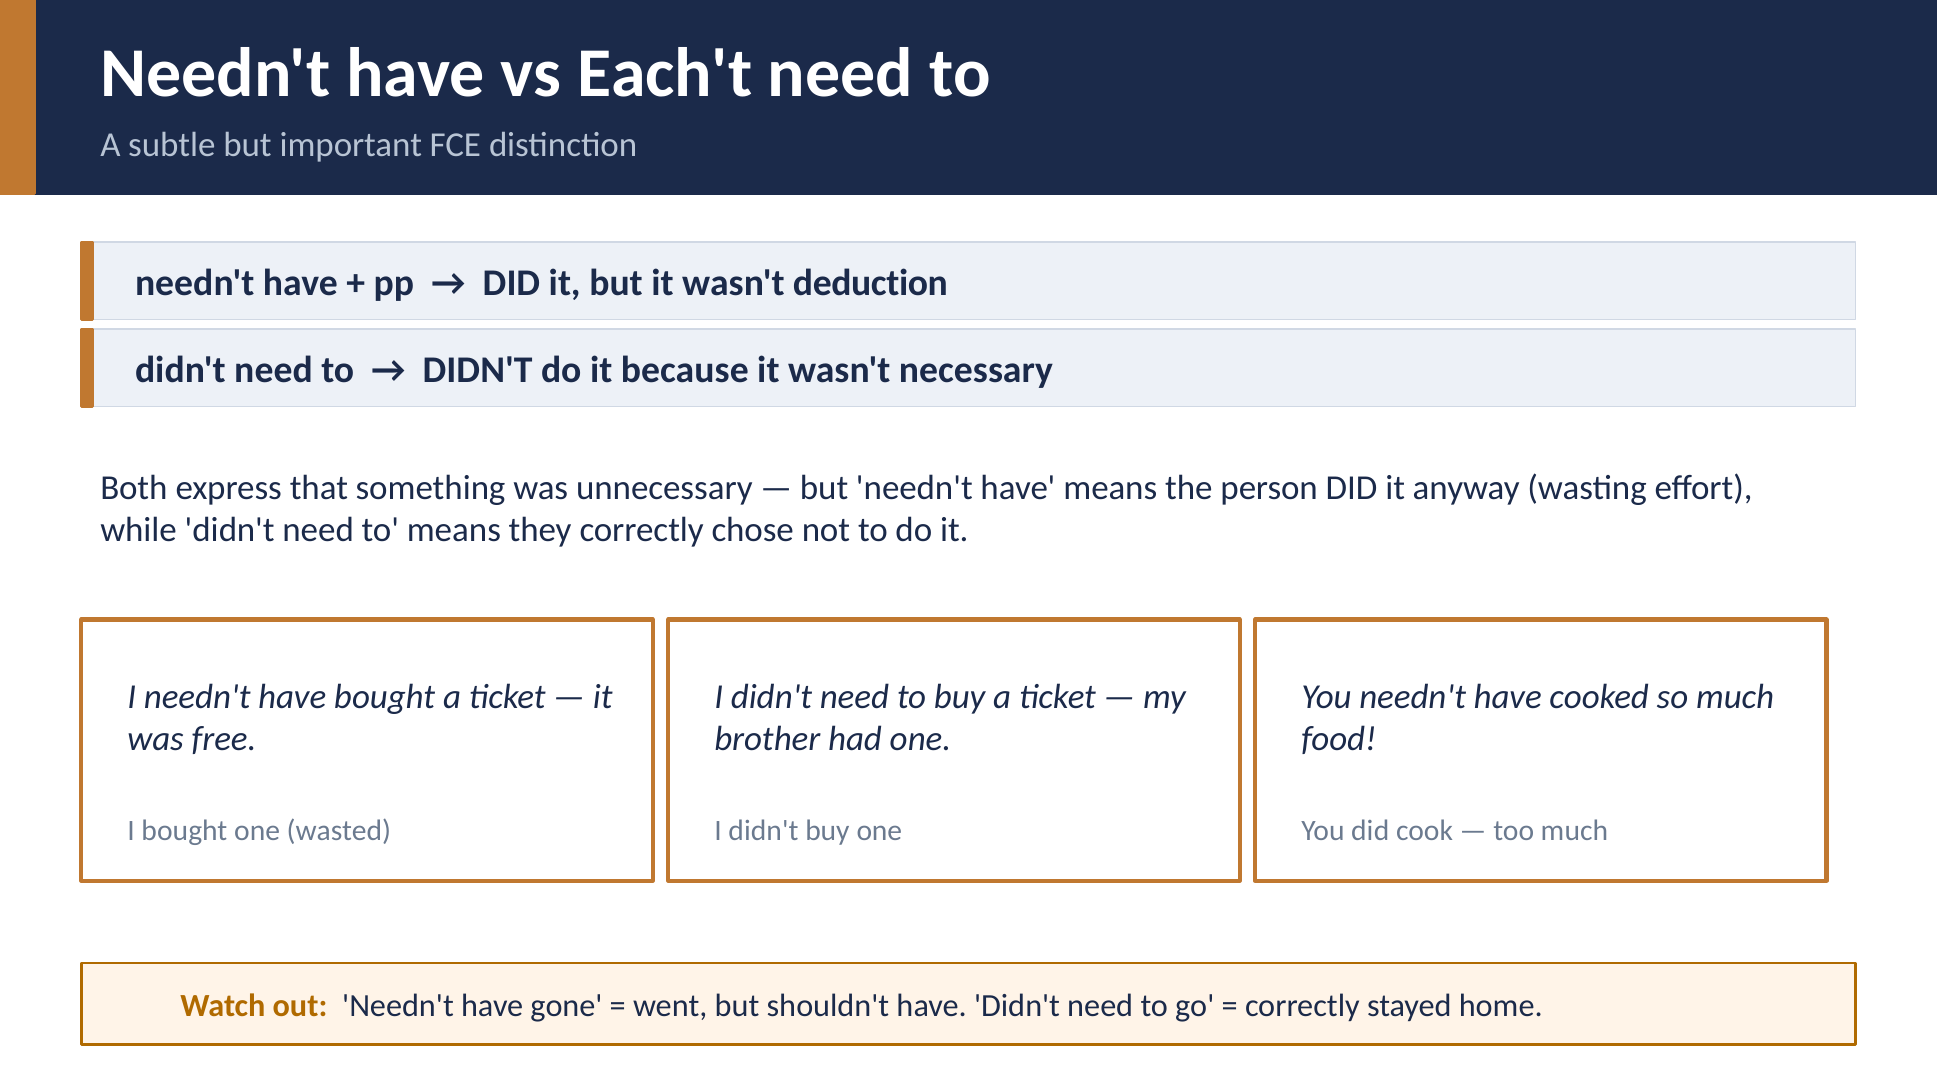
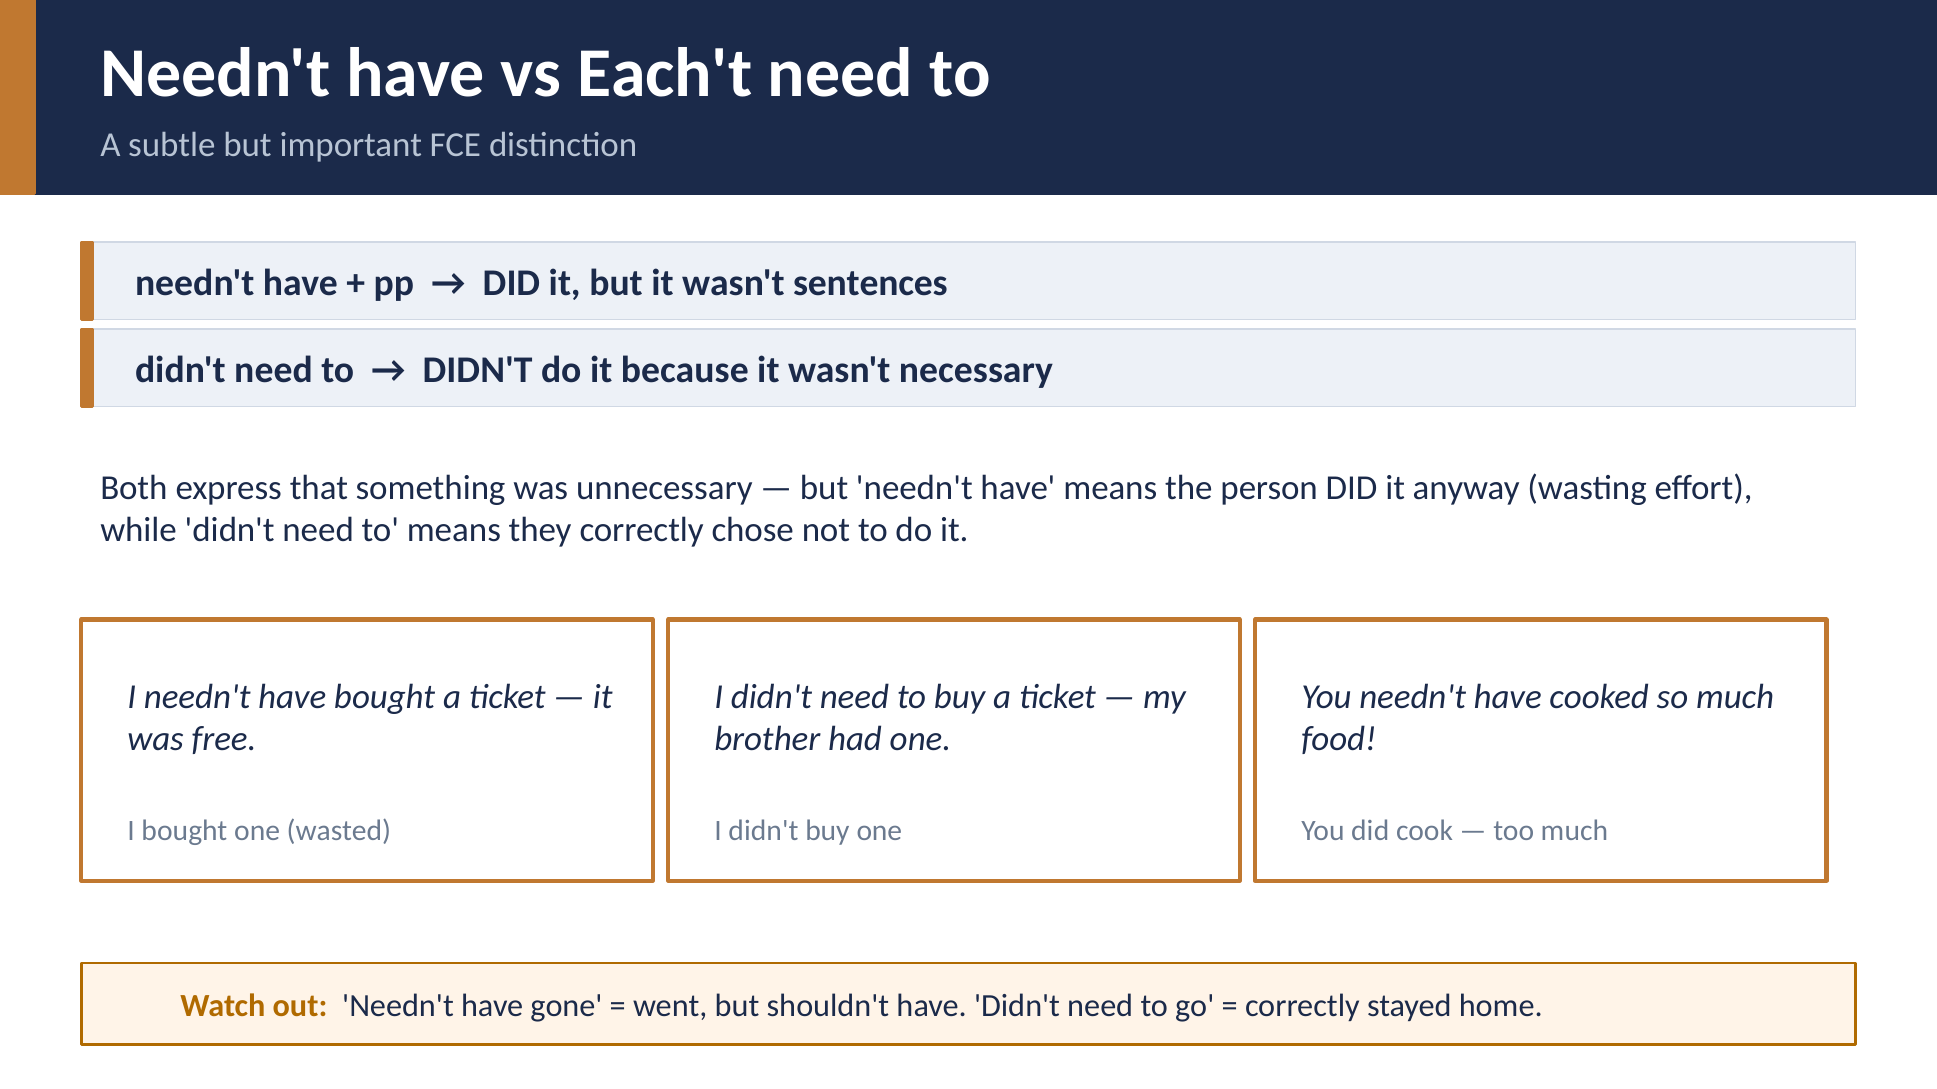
deduction: deduction -> sentences (870, 283)
